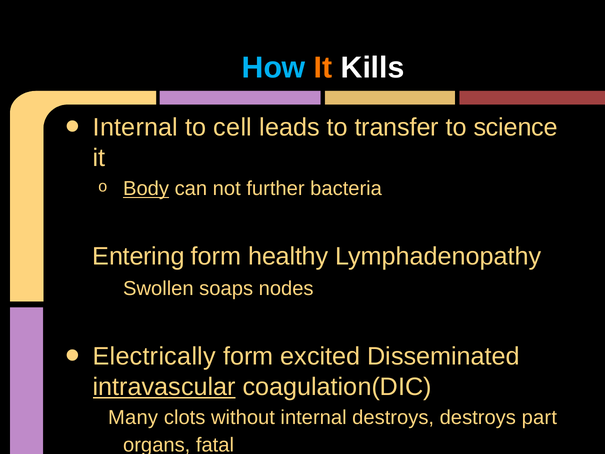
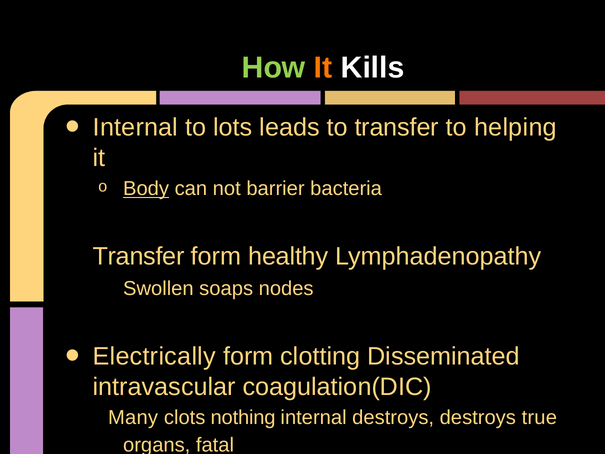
How colour: light blue -> light green (274, 68)
cell: cell -> lots (233, 127)
science: science -> helping (515, 127)
further: further -> barrier (275, 189)
Entering: Entering -> Transfer (139, 257)
excited: excited -> clotting (320, 356)
intravascular underline: present -> none (164, 387)
without: without -> nothing (243, 417)
part: part -> true (539, 417)
